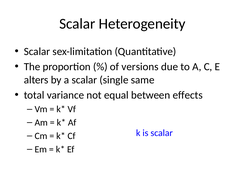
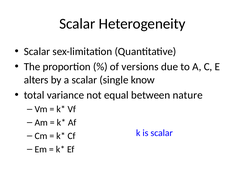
same: same -> know (143, 80)
effects: effects -> nature (188, 95)
